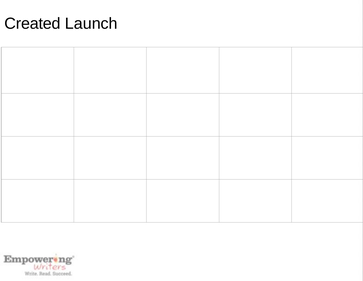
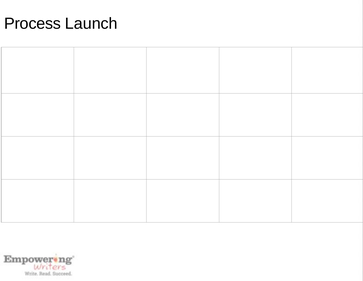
Created: Created -> Process (33, 23)
